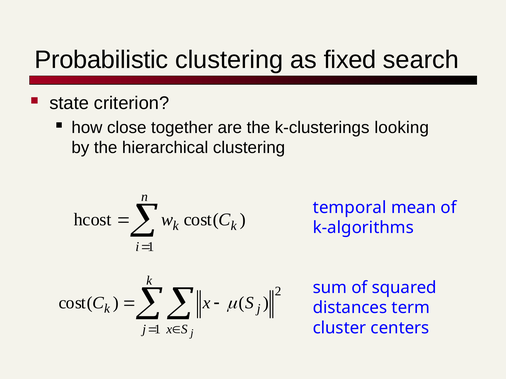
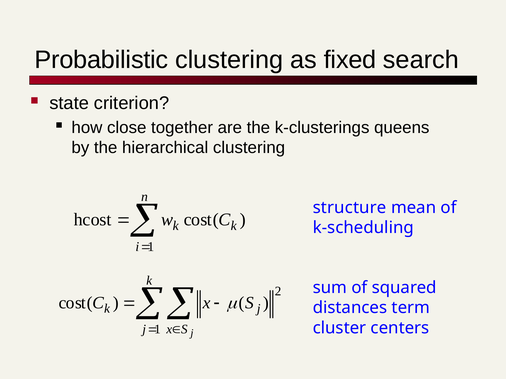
looking: looking -> queens (402, 128)
temporal: temporal -> structure (350, 208)
k-algorithms: k-algorithms -> k-scheduling (363, 228)
